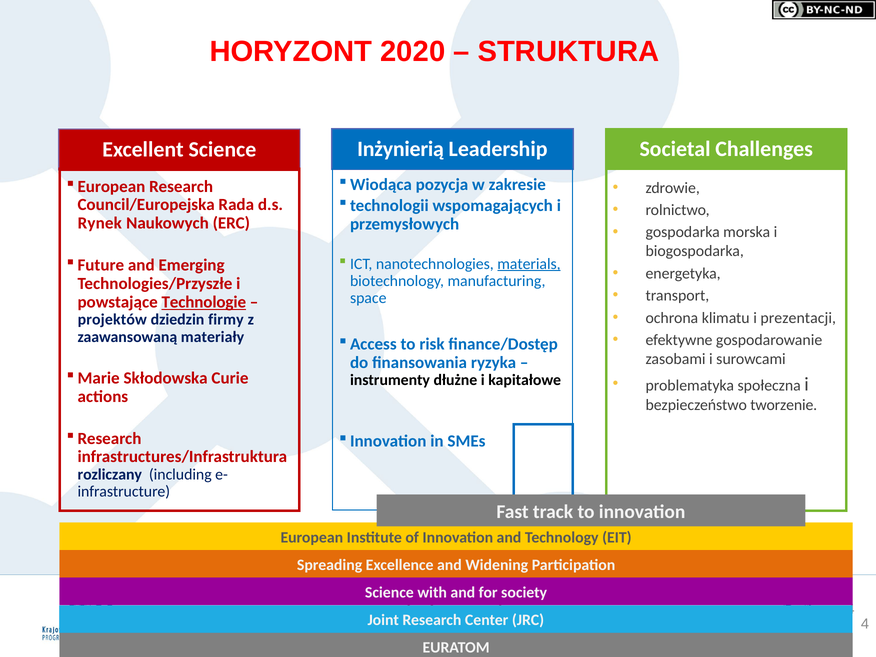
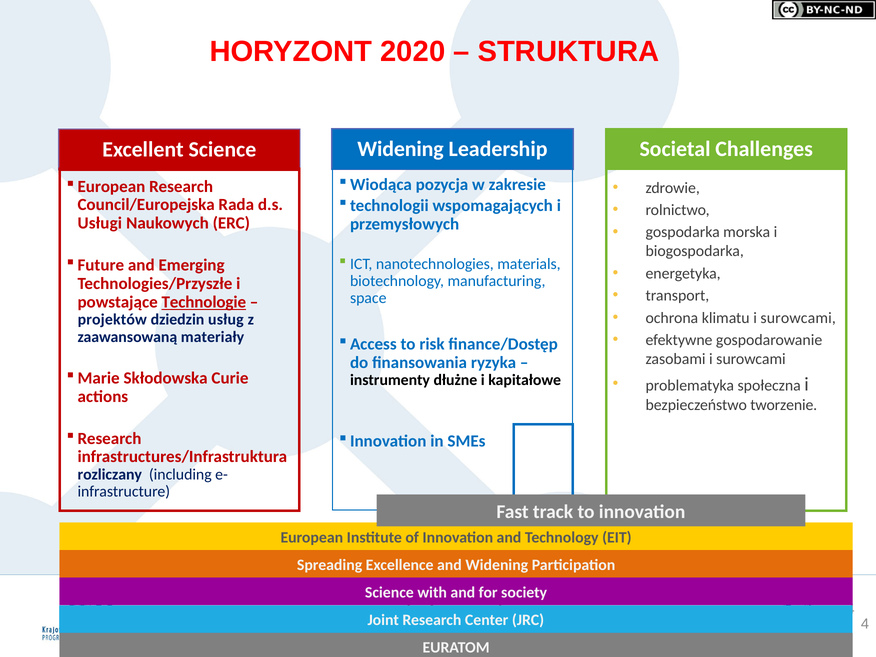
Inżynierią: Inżynierią -> Widening (401, 149)
Rynek: Rynek -> Usługi (100, 223)
materials underline: present -> none (529, 264)
klimatu i prezentacji: prezentacji -> surowcami (798, 318)
firmy: firmy -> usług (226, 320)
